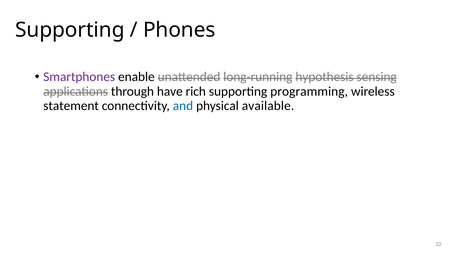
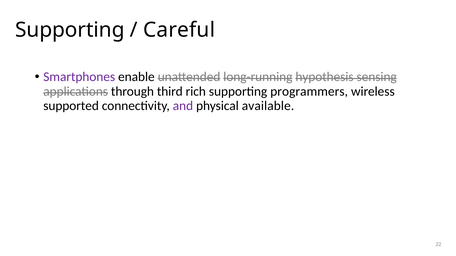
Phones: Phones -> Careful (179, 30)
have: have -> third (170, 91)
programming: programming -> programmers (309, 91)
statement: statement -> supported (71, 106)
and colour: blue -> purple (183, 106)
